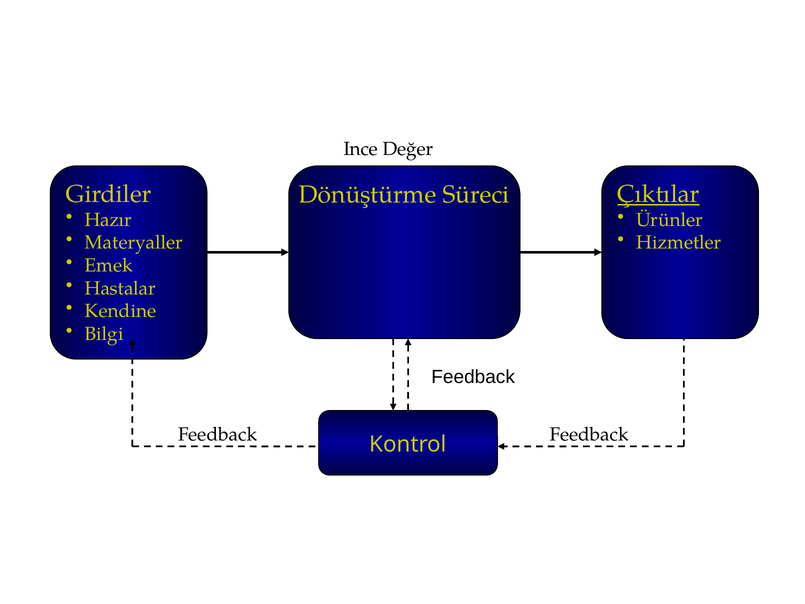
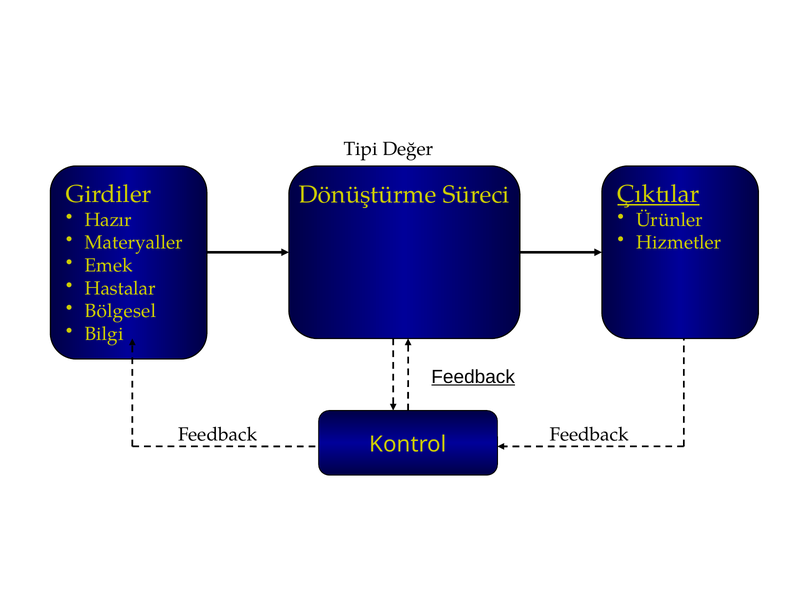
Ince: Ince -> Tipi (361, 149)
Kendine: Kendine -> Bölgesel (120, 311)
Feedback underline: none -> present (473, 377)
